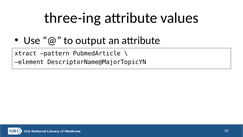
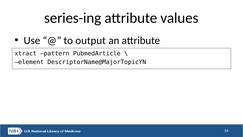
three-ing: three-ing -> series-ing (73, 18)
